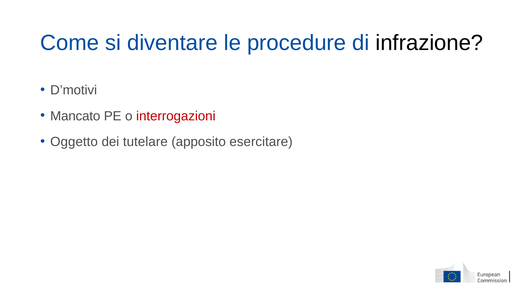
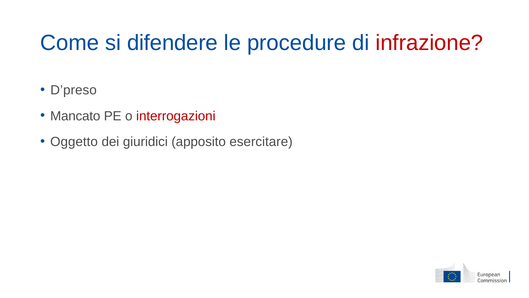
diventare: diventare -> difendere (172, 43)
infrazione colour: black -> red (429, 43)
D’motivi: D’motivi -> D’preso (74, 90)
tutelare: tutelare -> giuridici (145, 142)
